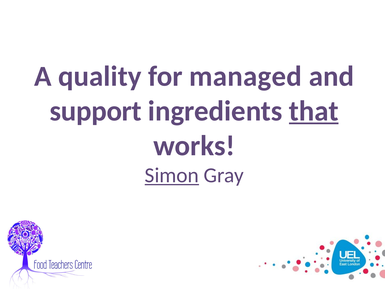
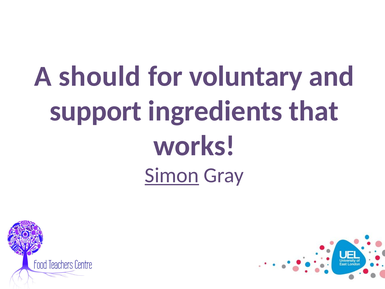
quality: quality -> should (100, 76)
managed: managed -> voluntary (246, 76)
that underline: present -> none (314, 111)
